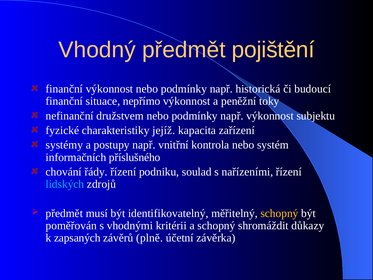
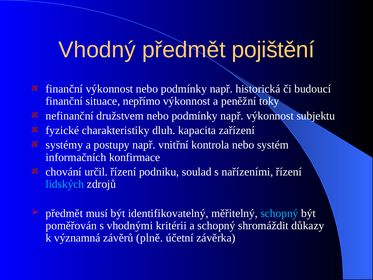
jejíž: jejíž -> dluh (164, 130)
příslušného: příslušného -> konfirmace (135, 157)
řády: řády -> určil (96, 172)
schopný colour: yellow -> light blue (279, 213)
zapsaných: zapsaných -> významná (77, 238)
